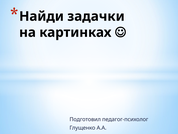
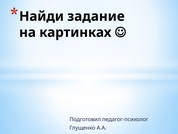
задачки: задачки -> задание (96, 16)
